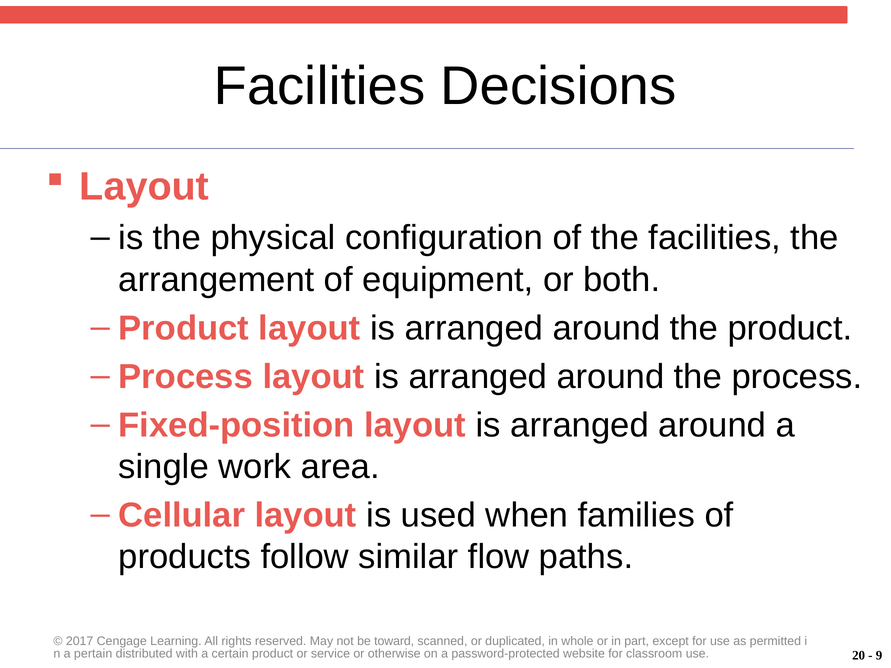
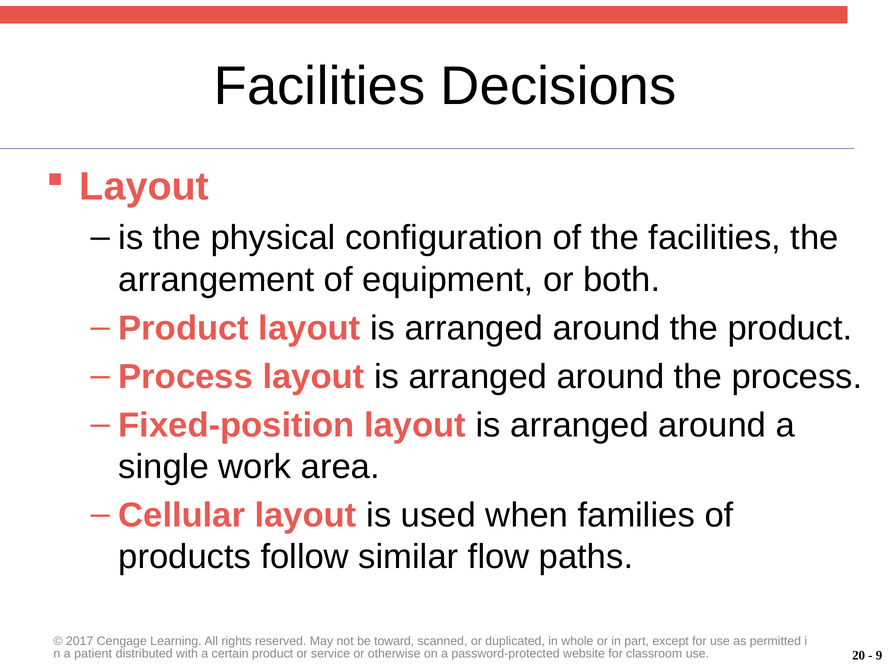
pertain: pertain -> patient (93, 654)
